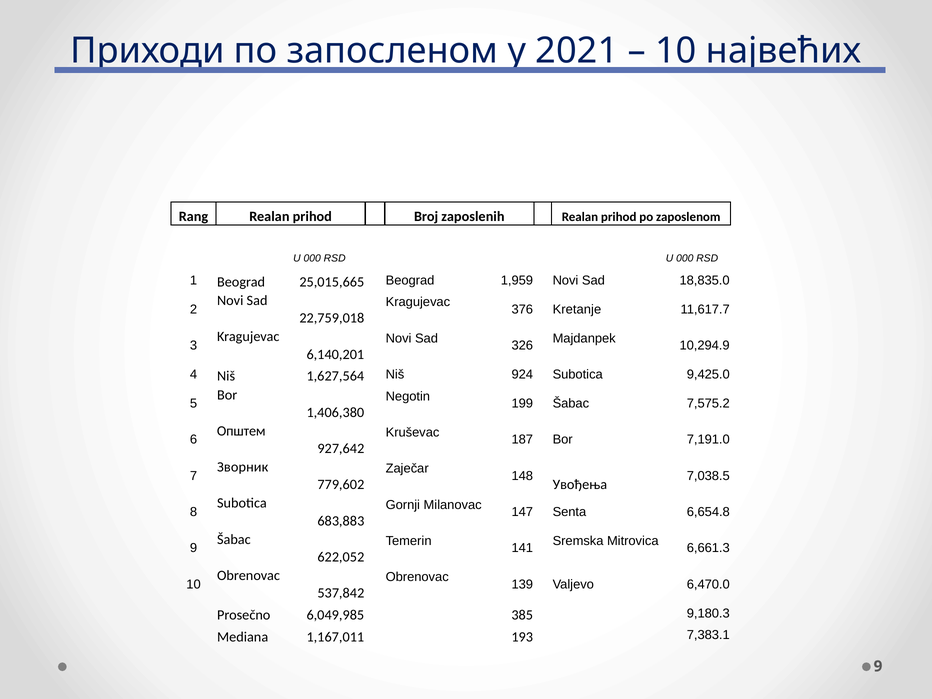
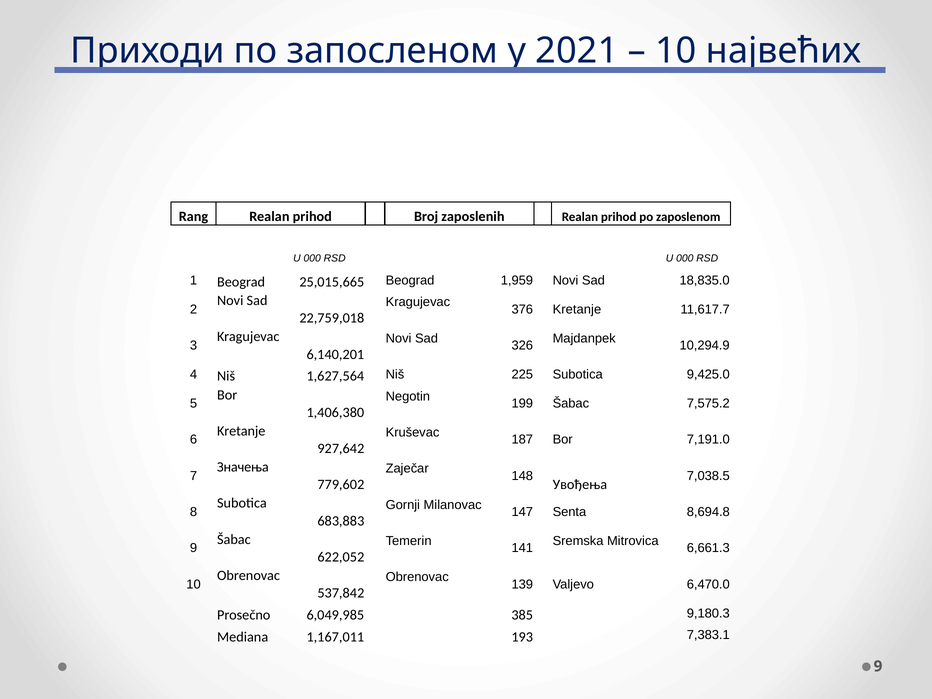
924: 924 -> 225 (522, 375)
Општем: Општем -> Kretanje (241, 431)
Зворник: Зворник -> Значења (243, 467)
6,654.8: 6,654.8 -> 8,694.8 (708, 512)
